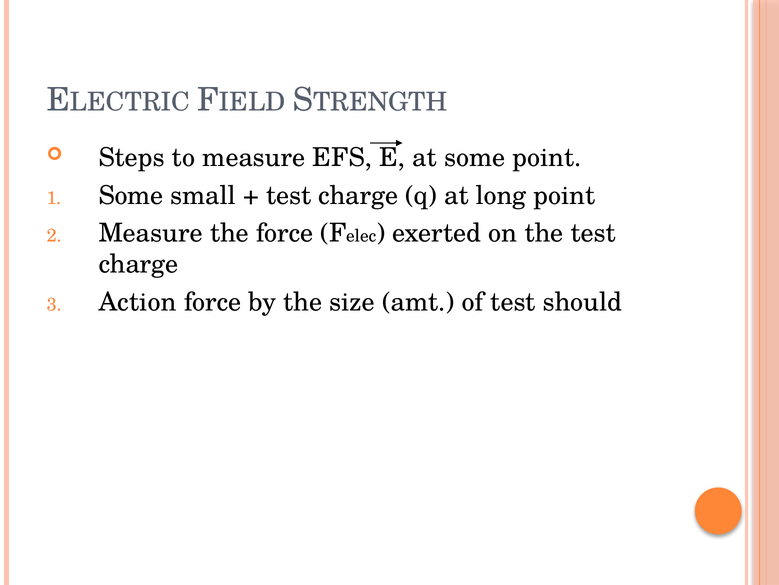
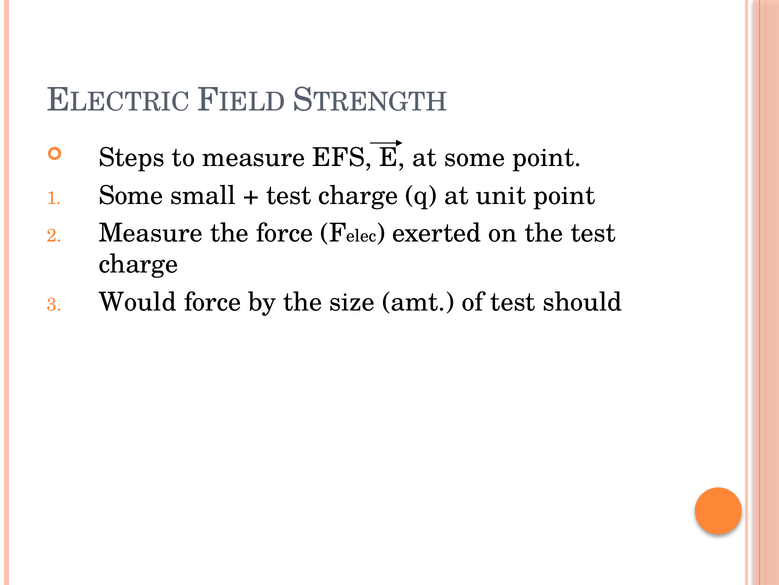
long: long -> unit (501, 195)
Action: Action -> Would (138, 302)
